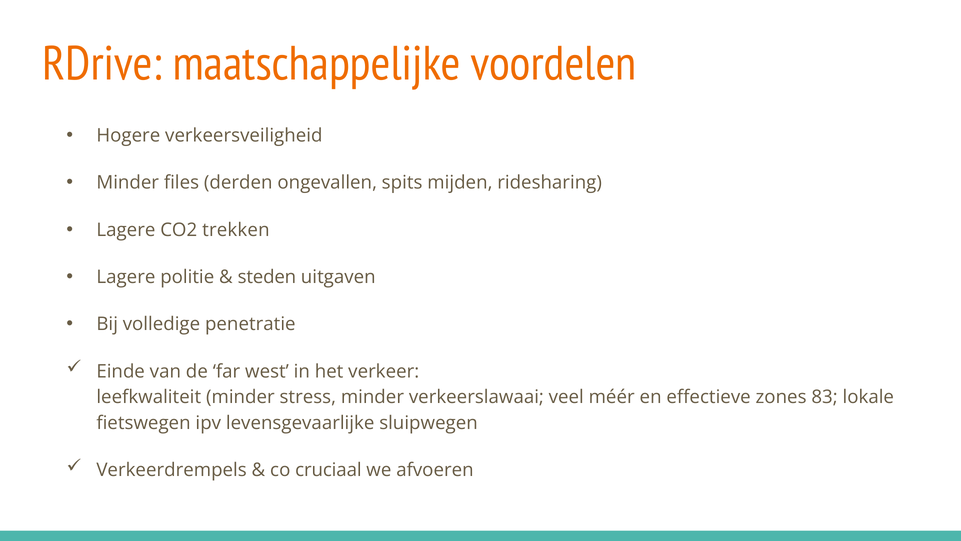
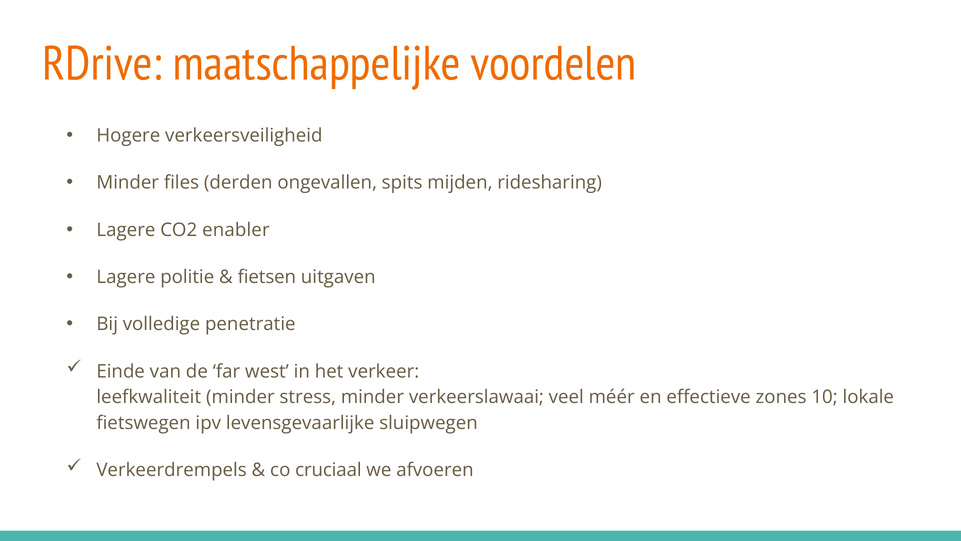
trekken: trekken -> enabler (236, 230)
steden: steden -> fietsen (267, 277)
83: 83 -> 10 (825, 397)
